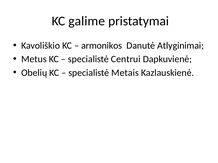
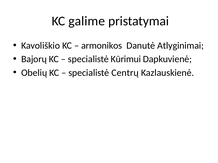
Metus: Metus -> Bajorų (34, 59)
Centrui: Centrui -> Kūrimui (126, 59)
Metais: Metais -> Centrų (125, 73)
